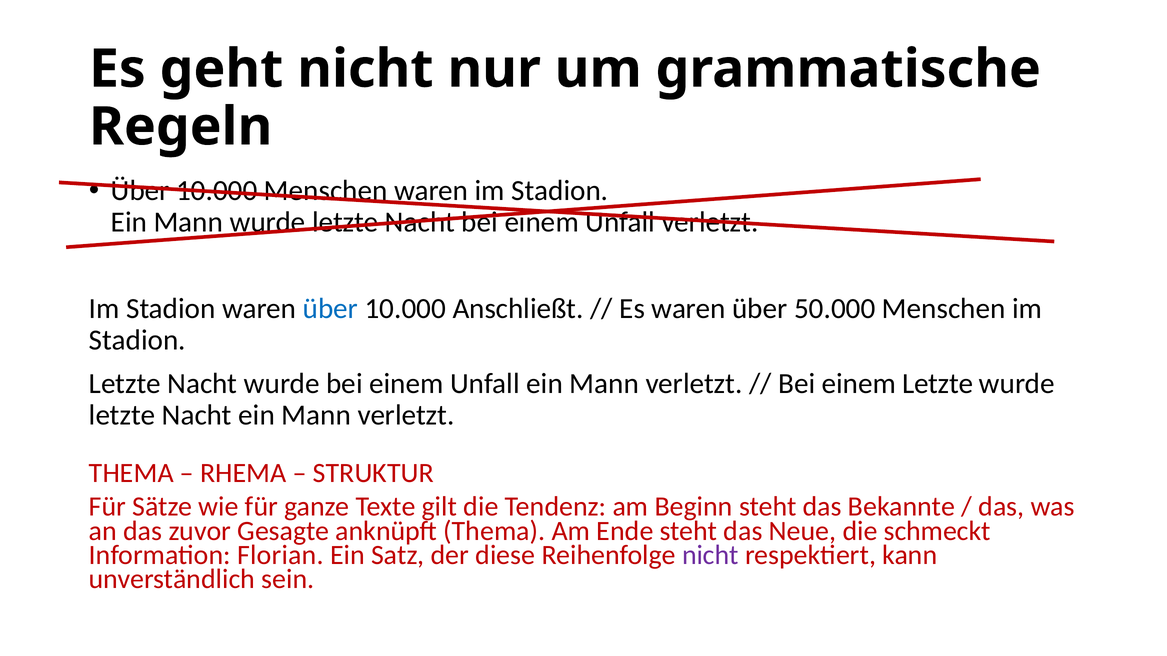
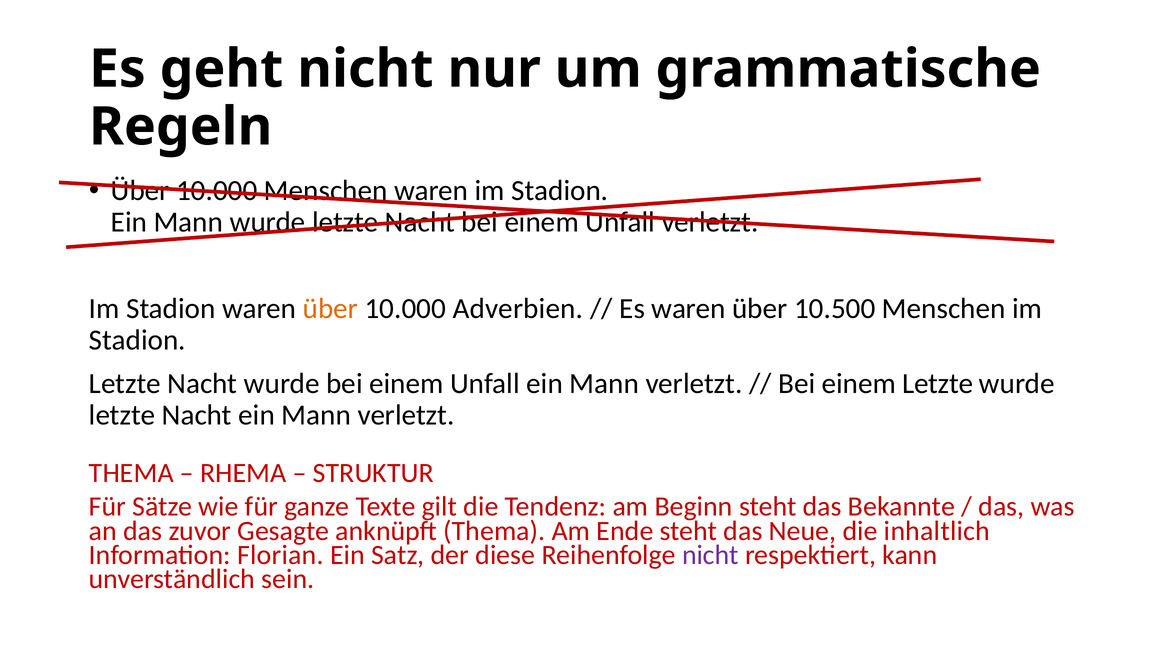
über colour: blue -> orange (330, 309)
Anschließt: Anschließt -> Adverbien (518, 309)
50.000: 50.000 -> 10.500 (835, 309)
schmeckt: schmeckt -> inhaltlich (937, 531)
